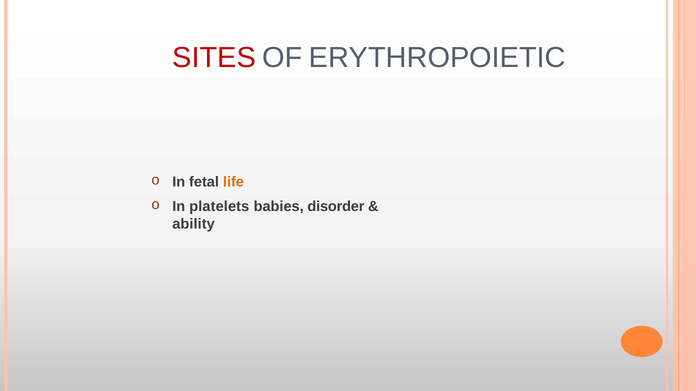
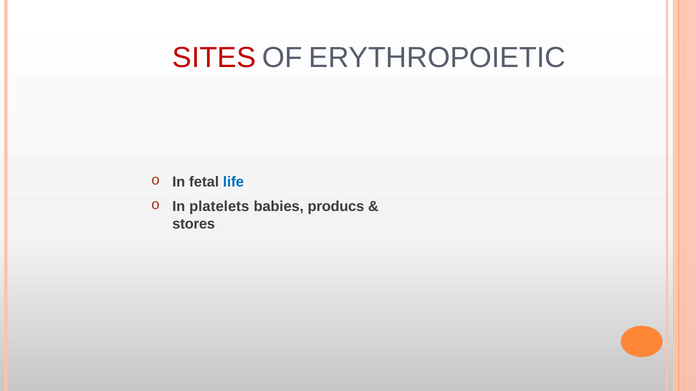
life colour: orange -> blue (233, 182)
disorder: disorder -> producs (336, 207)
ability: ability -> stores (194, 224)
